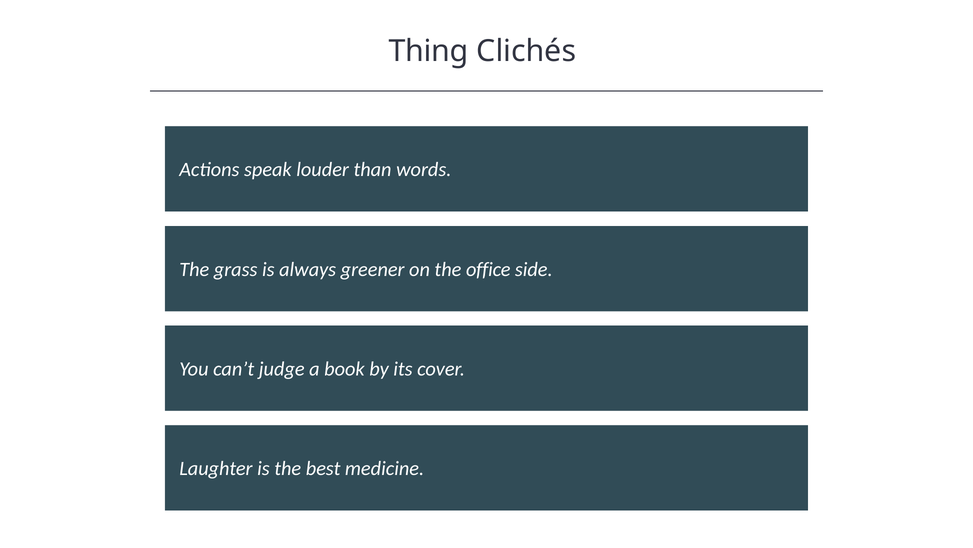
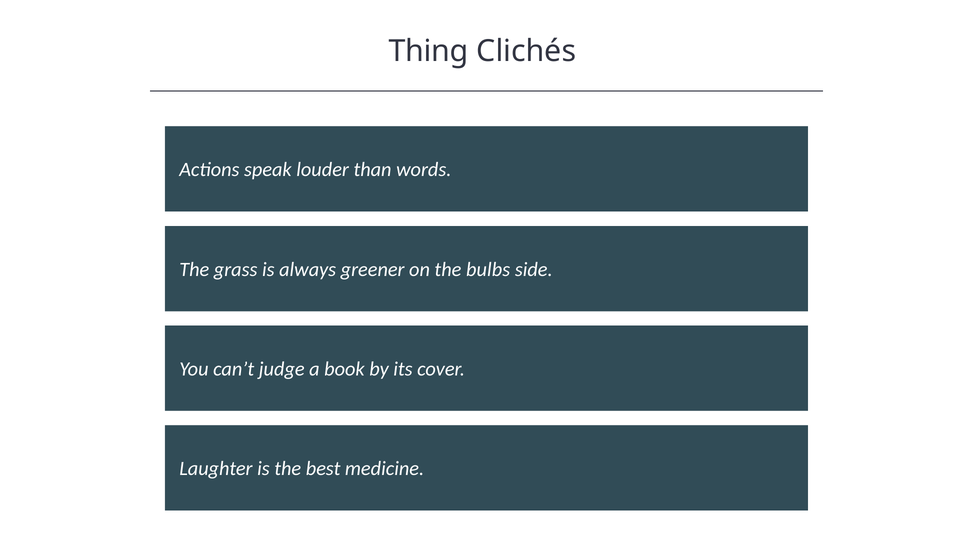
office: office -> bulbs (488, 269)
